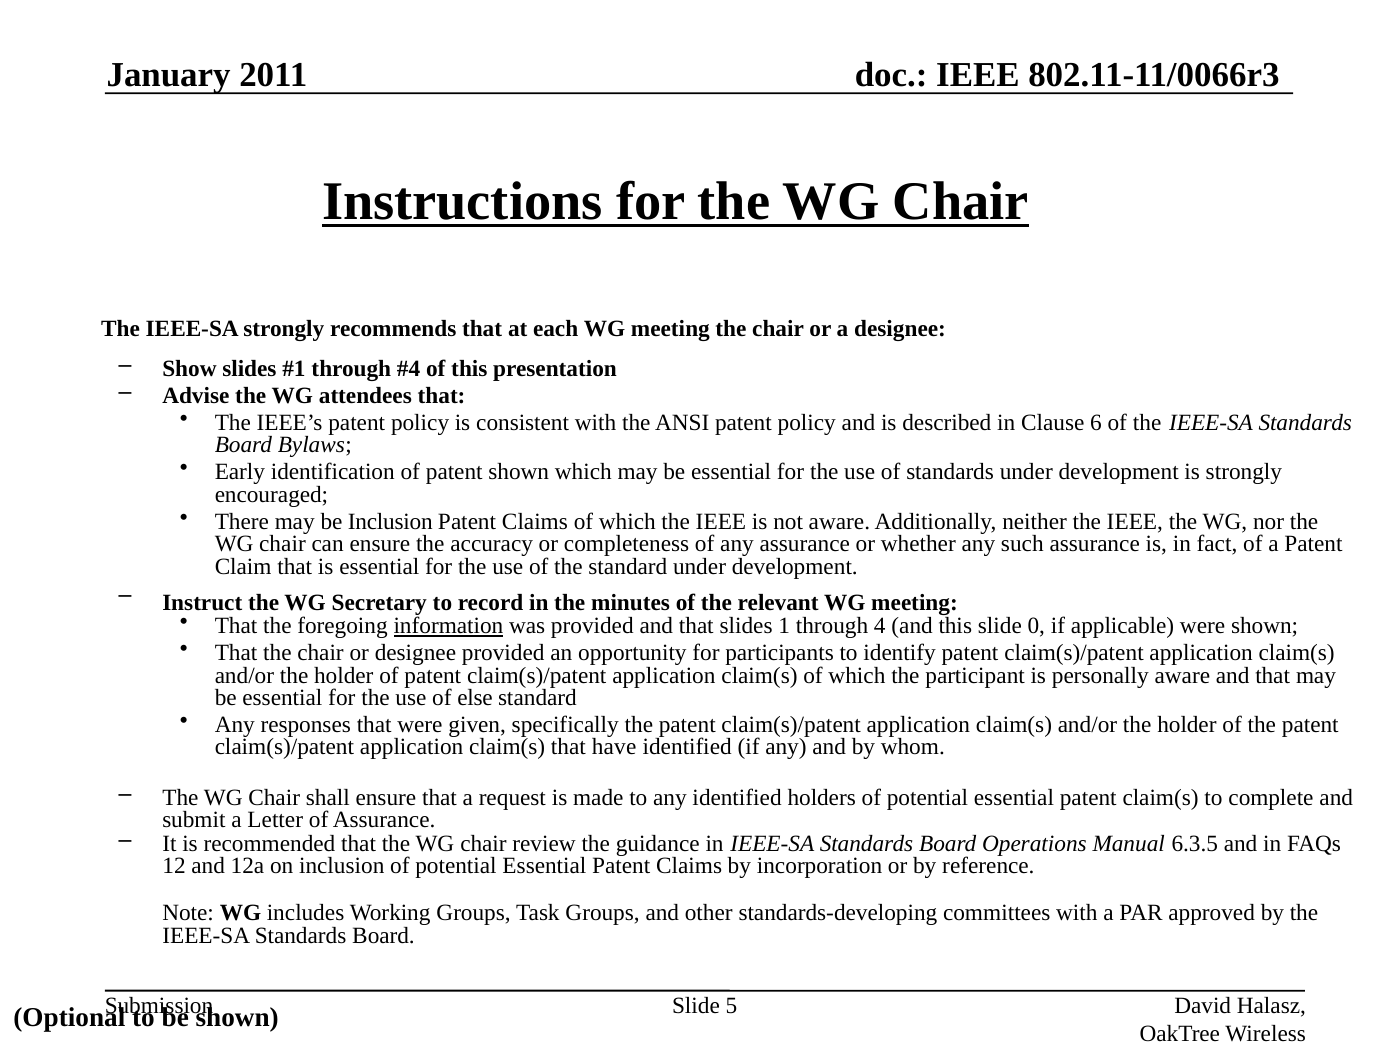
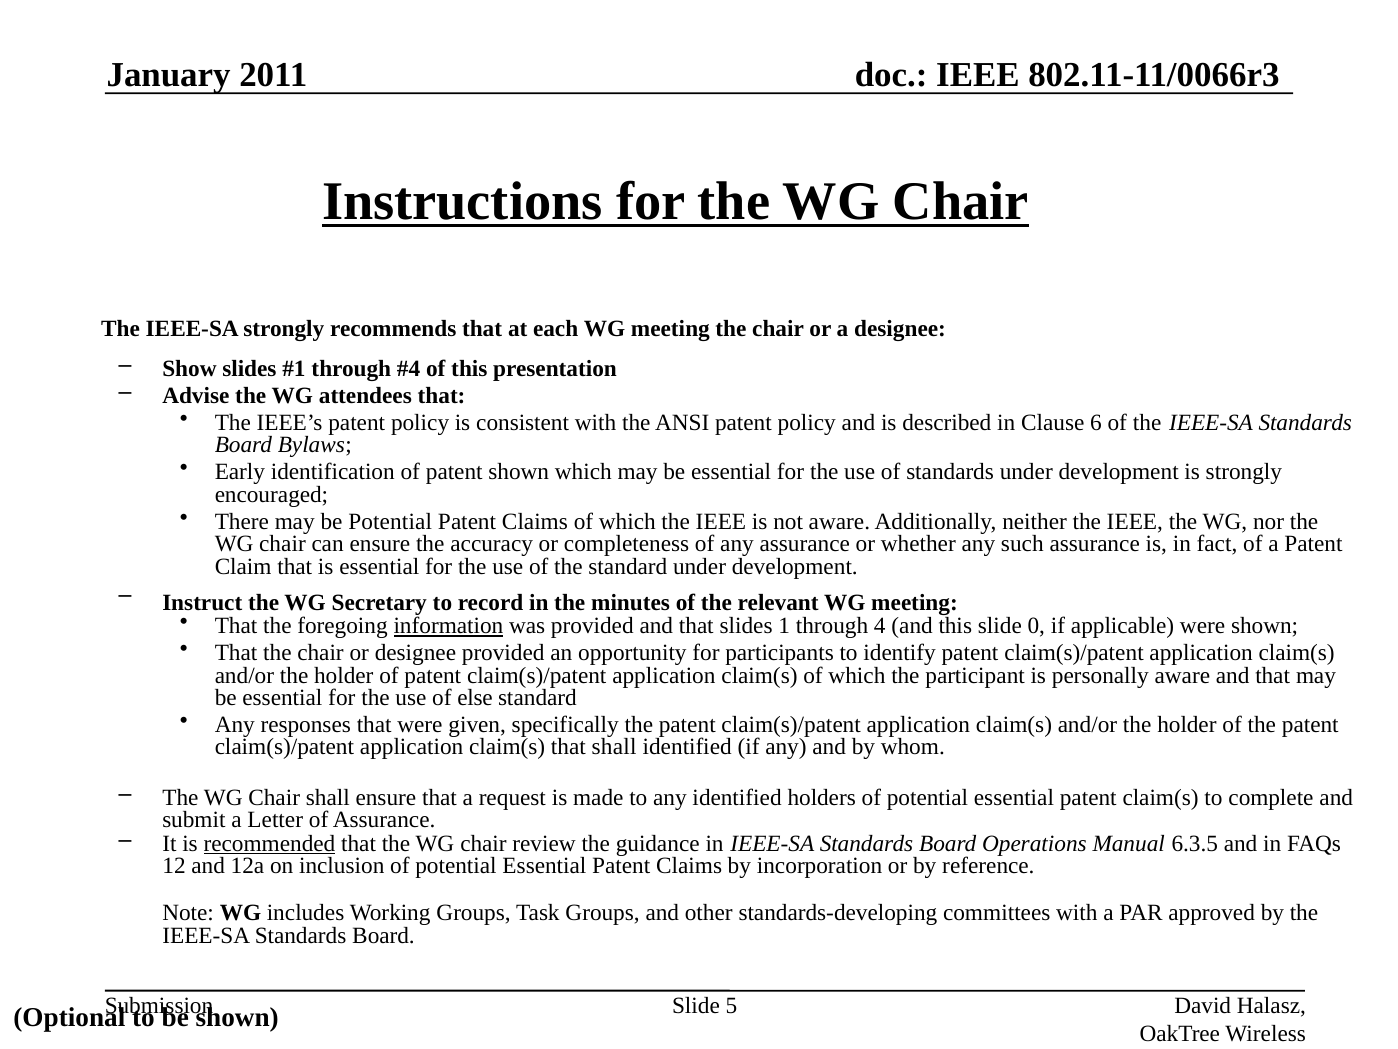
be Inclusion: Inclusion -> Potential (390, 521)
that have: have -> shall (614, 747)
recommended underline: none -> present (269, 843)
